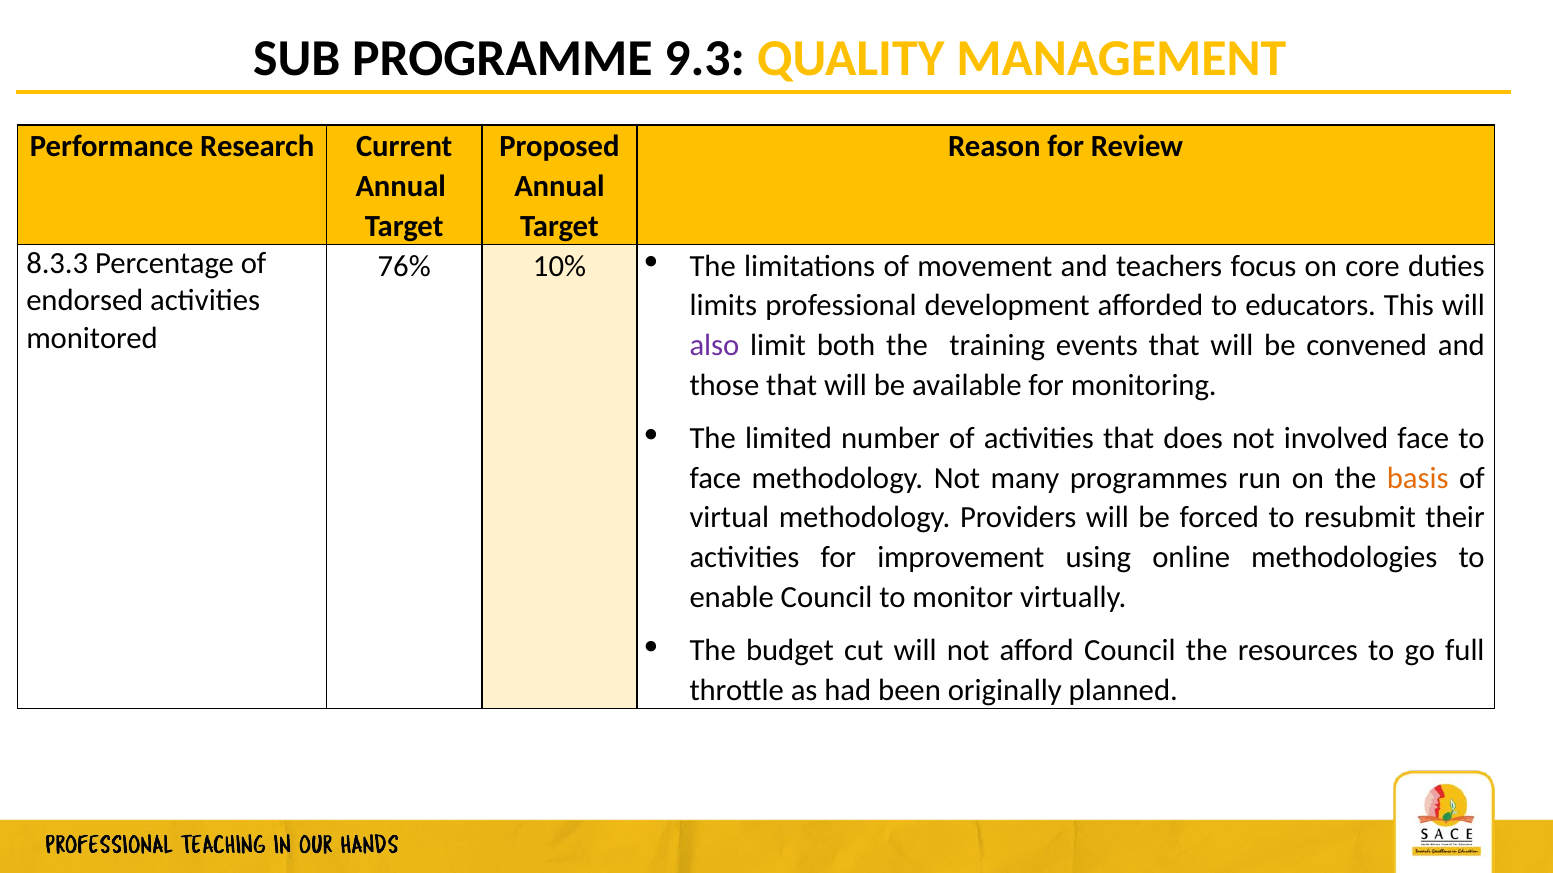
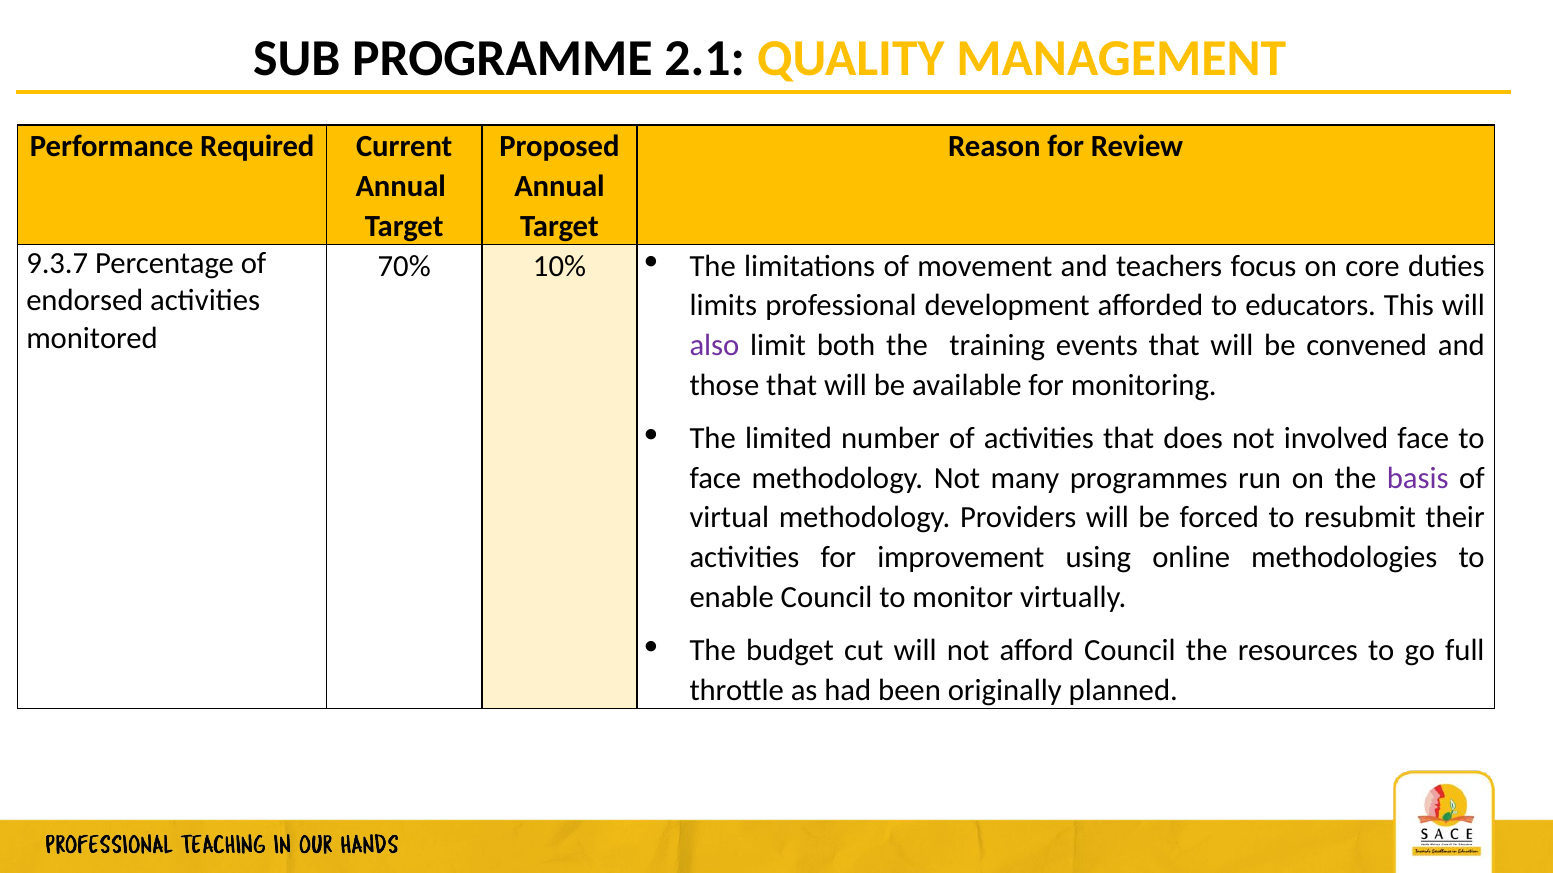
9.3: 9.3 -> 2.1 (705, 58)
Research: Research -> Required (257, 147)
8.3.3: 8.3.3 -> 9.3.7 (57, 264)
76%: 76% -> 70% (404, 266)
basis colour: orange -> purple (1418, 478)
